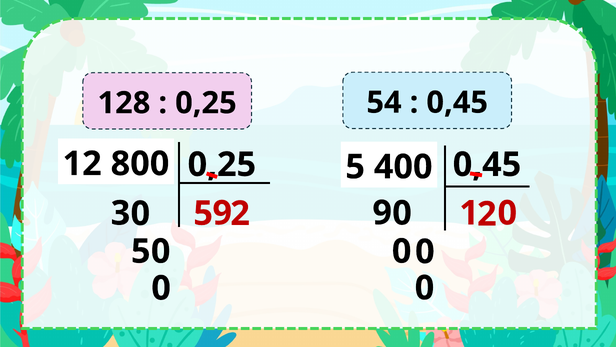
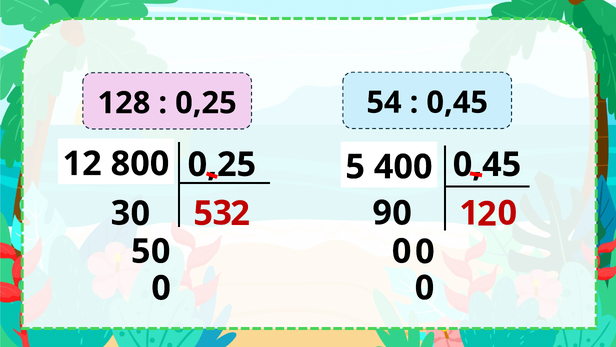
9: 9 -> 3 (222, 213)
